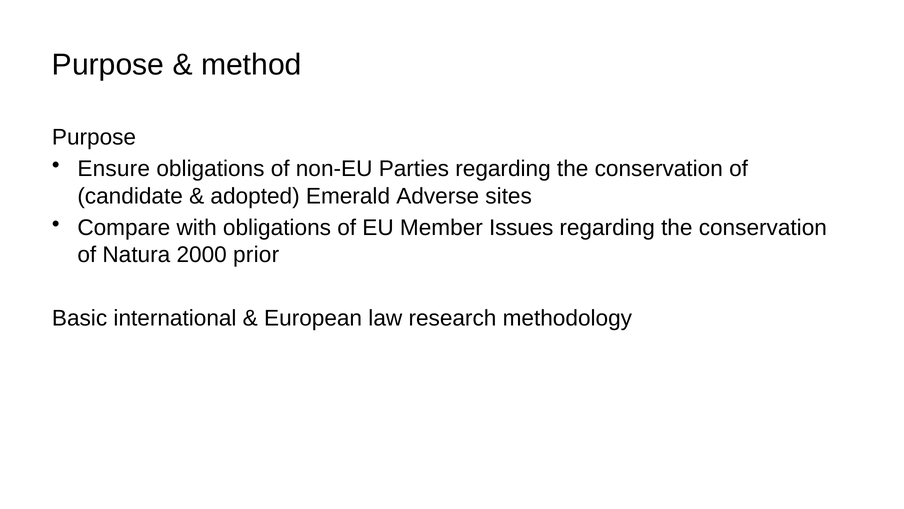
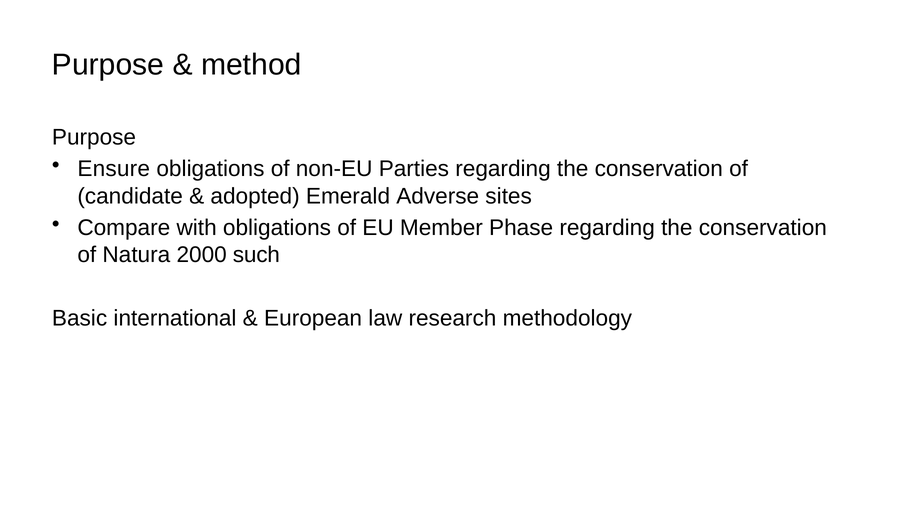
Issues: Issues -> Phase (521, 228)
prior: prior -> such (256, 255)
